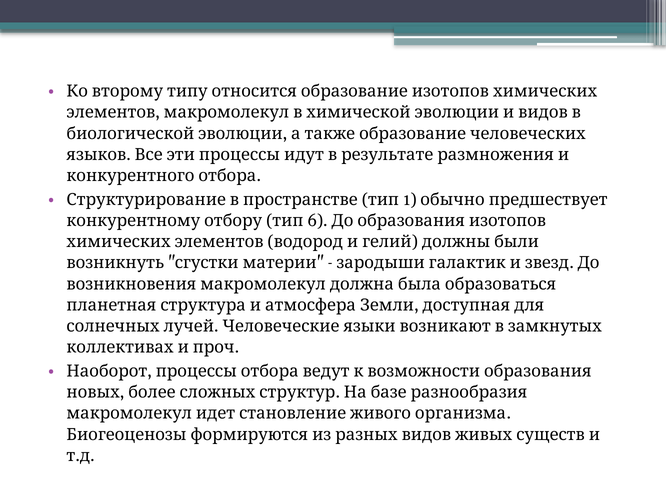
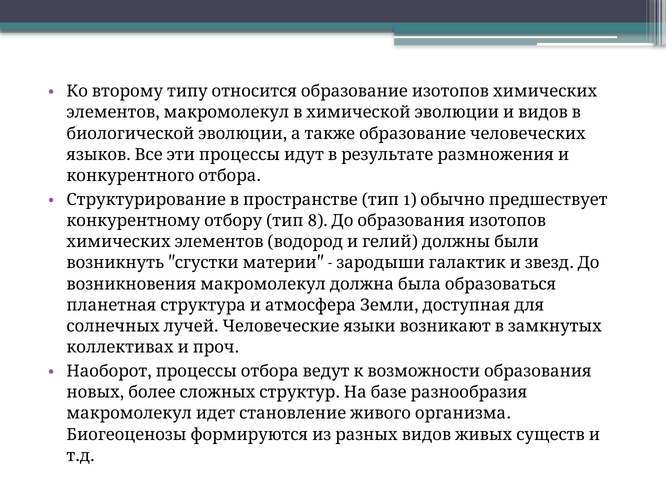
6: 6 -> 8 (318, 221)
